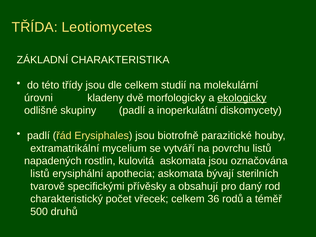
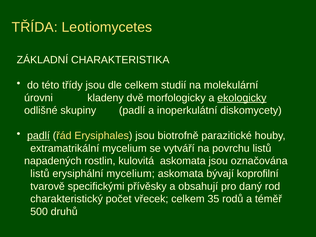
padlí underline: none -> present (38, 136)
erysiphální apothecia: apothecia -> mycelium (131, 174)
sterilních: sterilních -> koprofilní (258, 174)
36: 36 -> 35 (213, 199)
